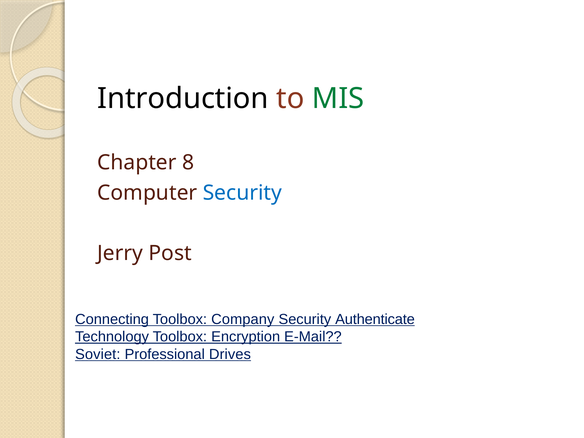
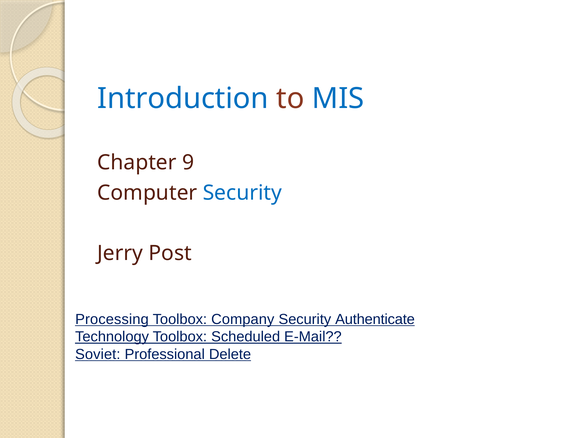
Introduction colour: black -> blue (183, 99)
MIS colour: green -> blue (338, 99)
8: 8 -> 9 (188, 163)
Connecting: Connecting -> Processing (112, 319)
Encryption: Encryption -> Scheduled (246, 337)
Drives: Drives -> Delete (230, 354)
